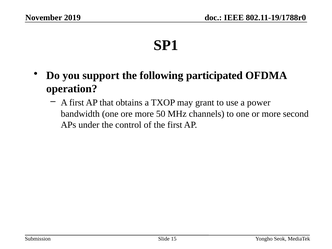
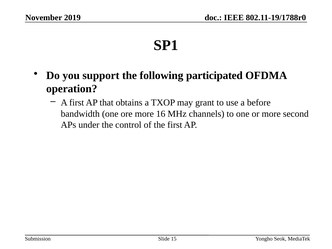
power: power -> before (259, 103)
50: 50 -> 16 (161, 114)
